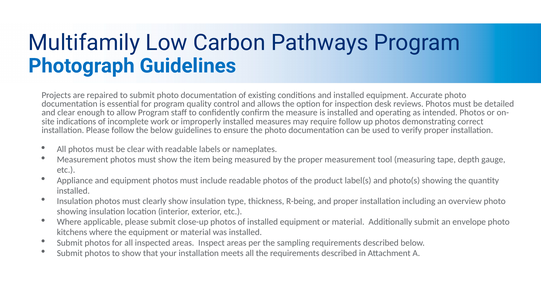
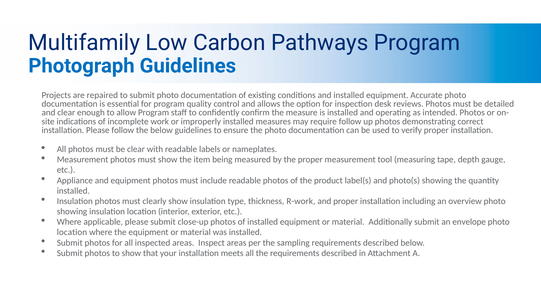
R-being: R-being -> R-work (301, 201)
kitchens: kitchens -> location (72, 233)
